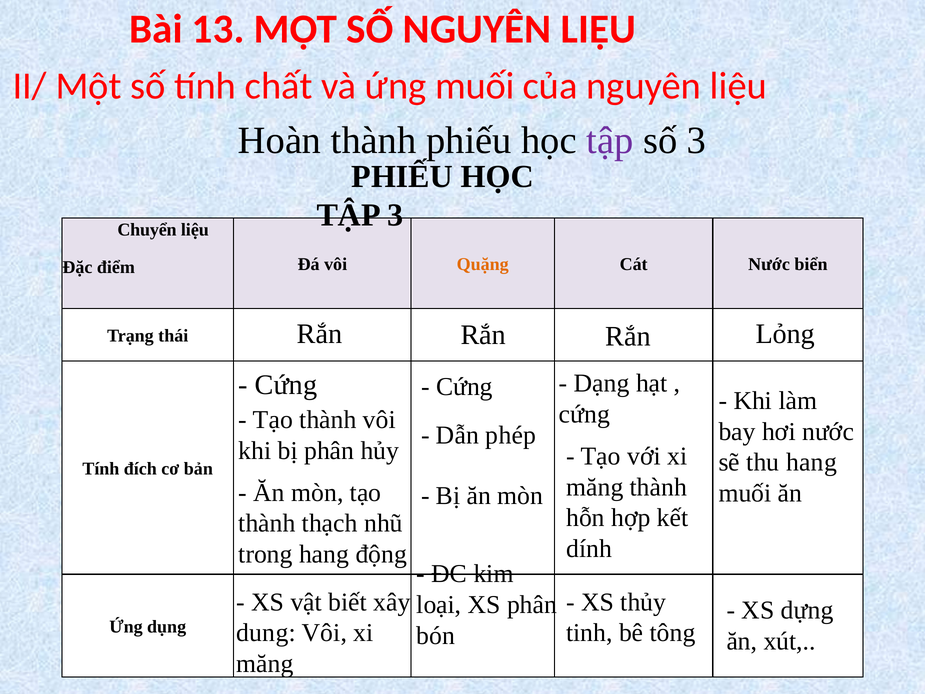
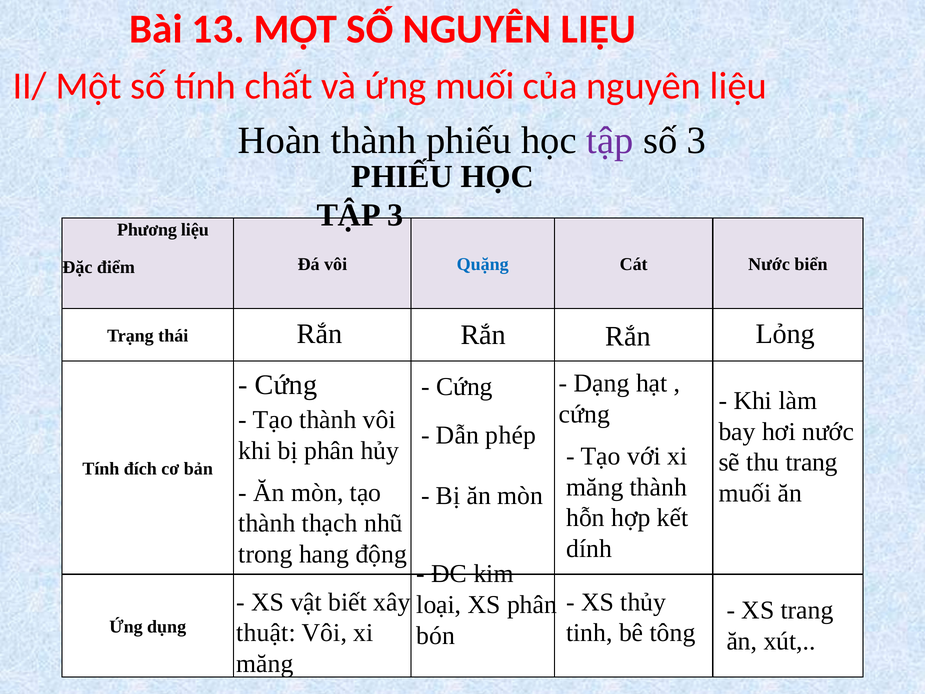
Chuyển: Chuyển -> Phương (147, 230)
Quặng colour: orange -> blue (483, 264)
thu hang: hang -> trang (812, 462)
XS dựng: dựng -> trang (807, 610)
dung: dung -> thuật (266, 633)
